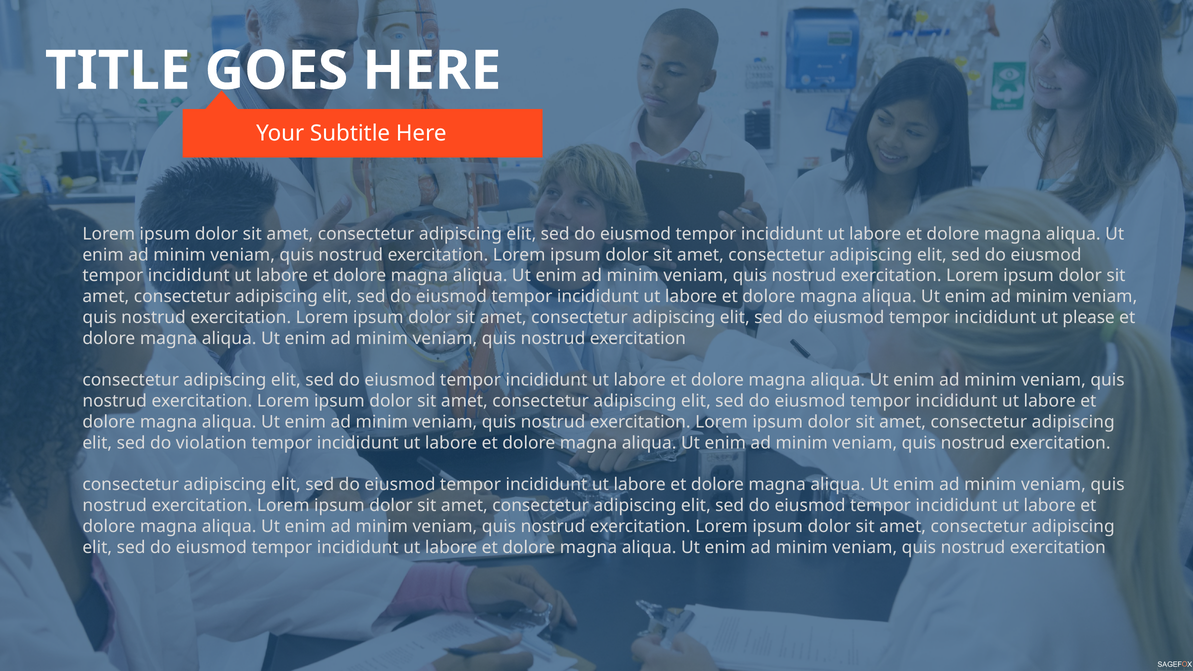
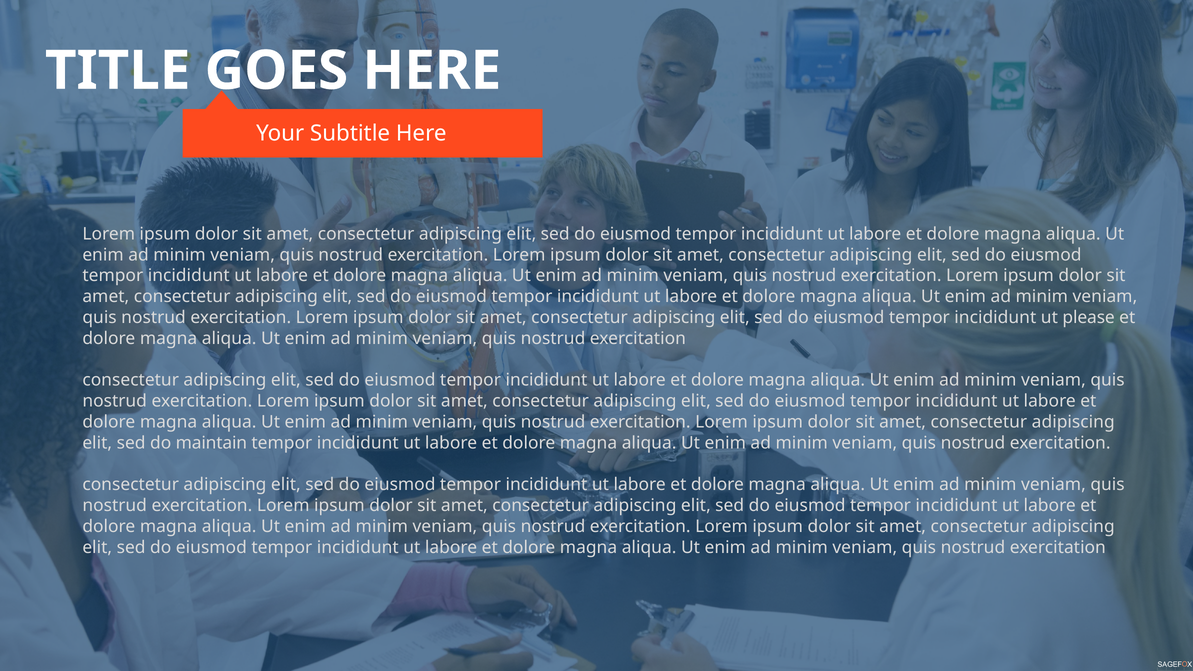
violation: violation -> maintain (211, 443)
